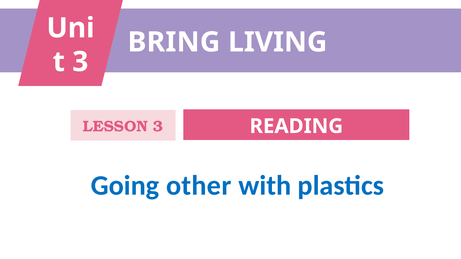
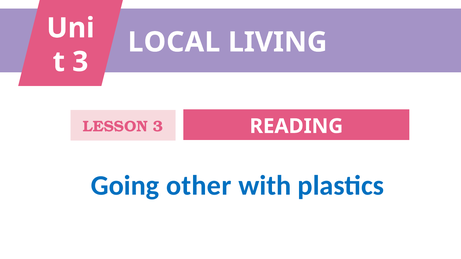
BRING: BRING -> LOCAL (174, 42)
